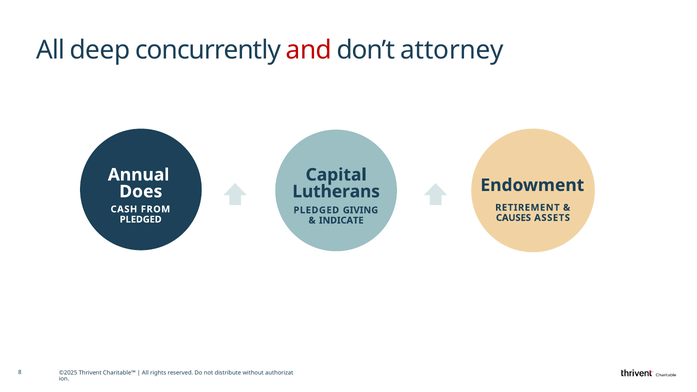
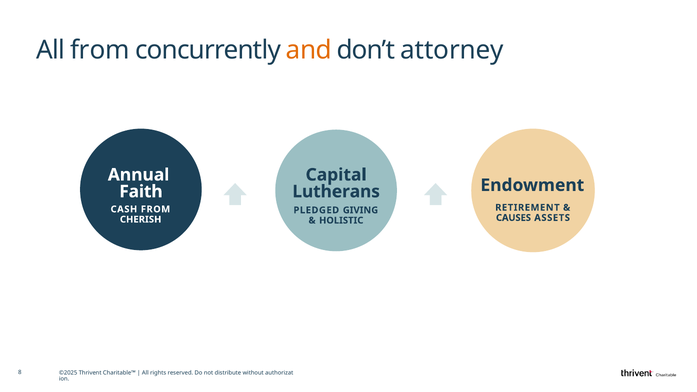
All deep: deep -> from (100, 50)
and colour: red -> orange (309, 50)
Does: Does -> Faith (141, 192)
PLEDGED: PLEDGED -> CHERISH (141, 219)
INDICATE: INDICATE -> HOLISTIC (341, 220)
